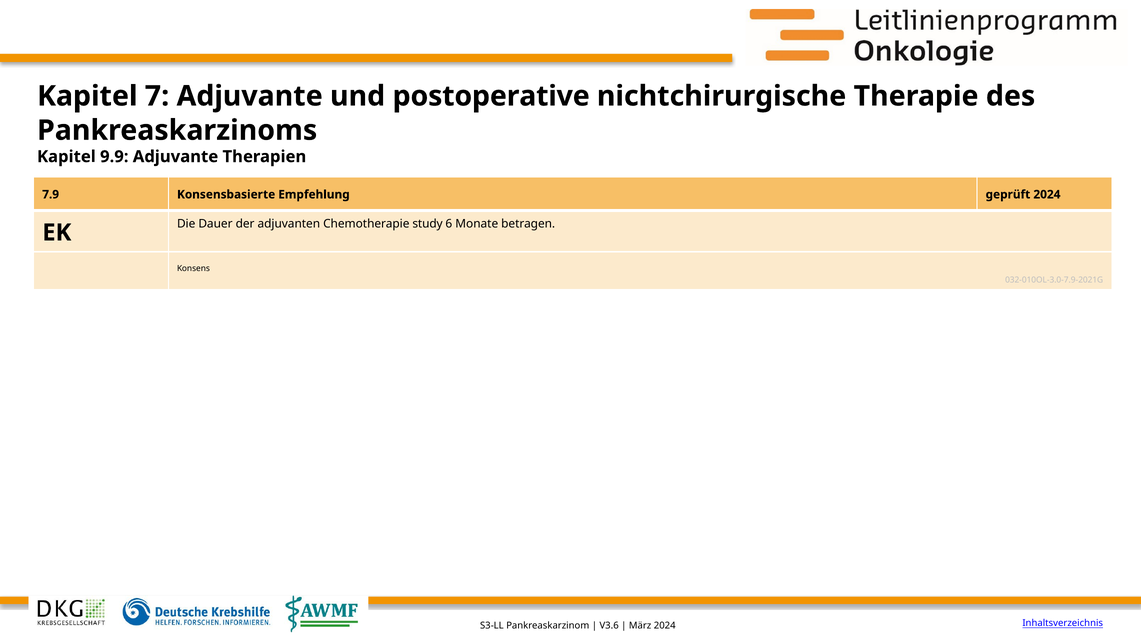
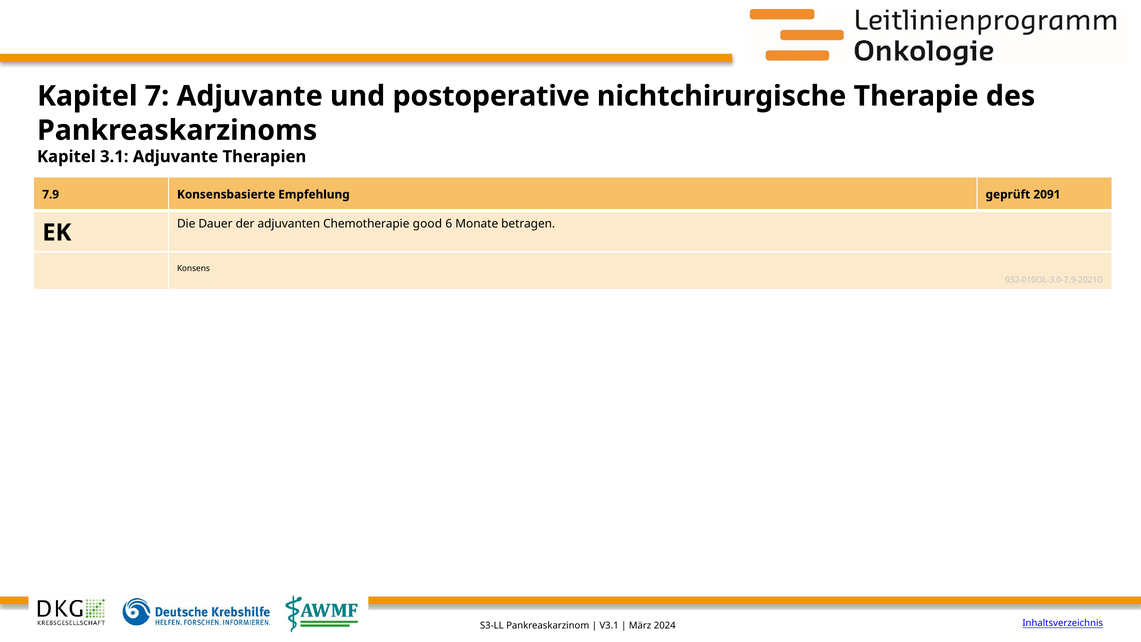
9.9: 9.9 -> 3.1 (114, 157)
geprüft 2024: 2024 -> 2091 (1047, 194)
study: study -> good (427, 224)
V3.6: V3.6 -> V3.1 (609, 626)
